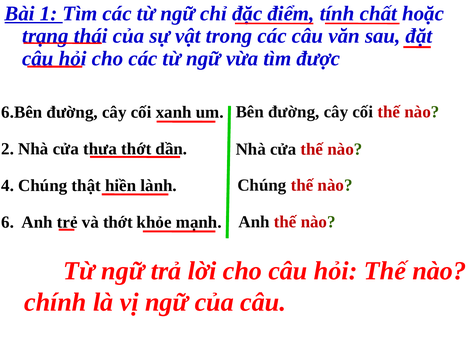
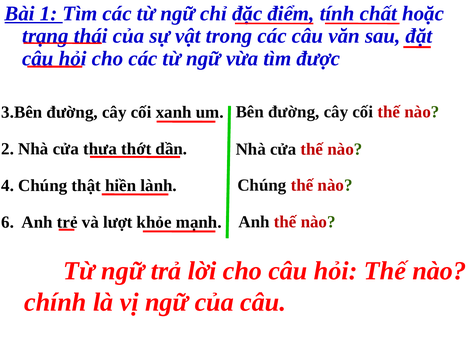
6.Bên: 6.Bên -> 3.Bên (22, 112)
và thớt: thớt -> lượt (118, 222)
